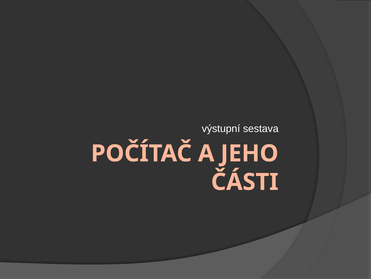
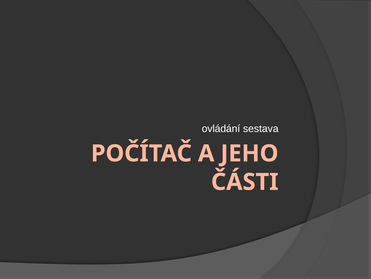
výstupní: výstupní -> ovládání (221, 128)
